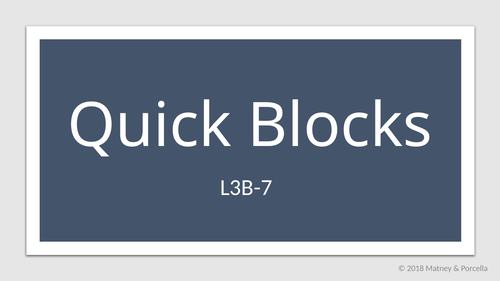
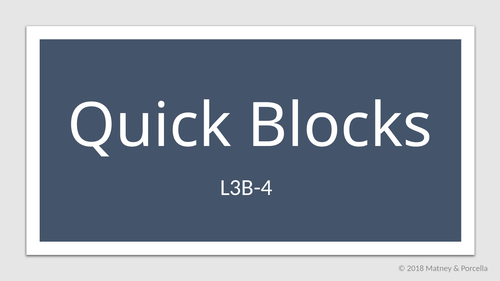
L3B-7: L3B-7 -> L3B-4 (246, 188)
